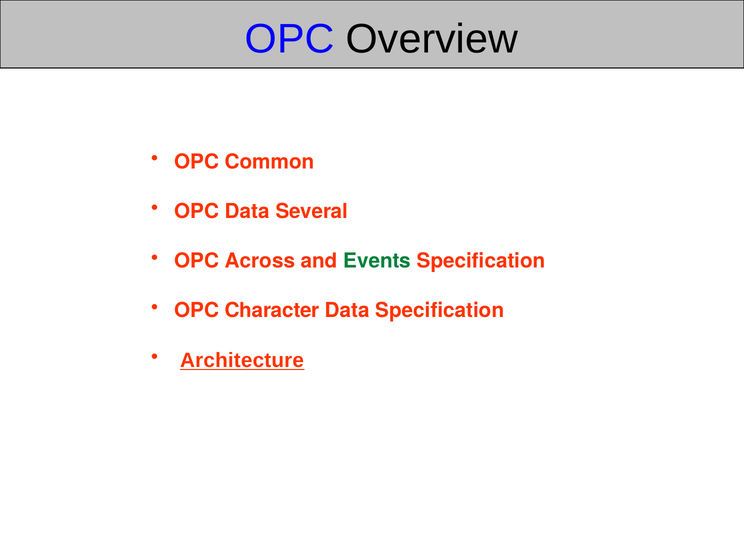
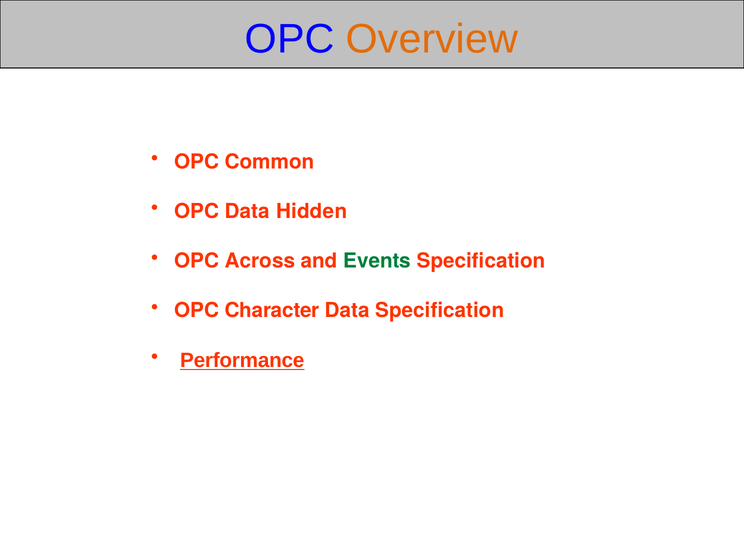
Overview colour: black -> orange (432, 39)
Several: Several -> Hidden (312, 211)
Architecture: Architecture -> Performance (242, 360)
